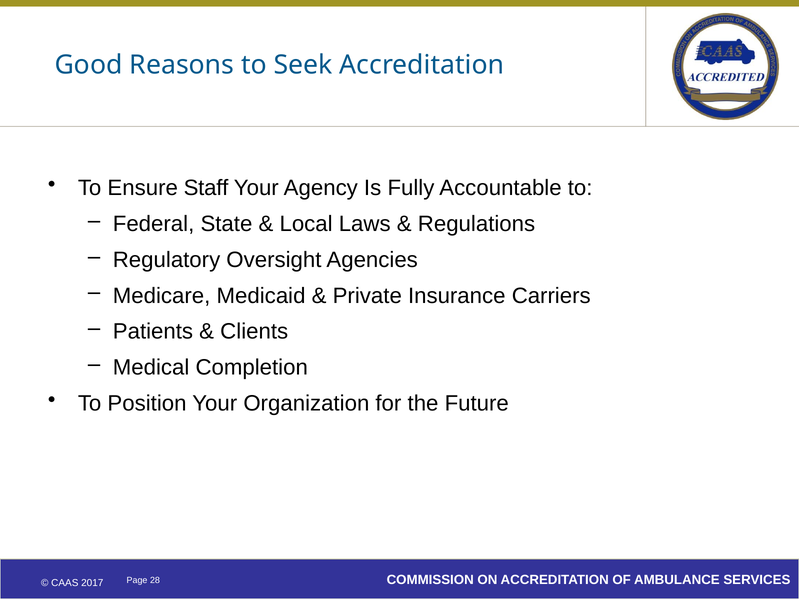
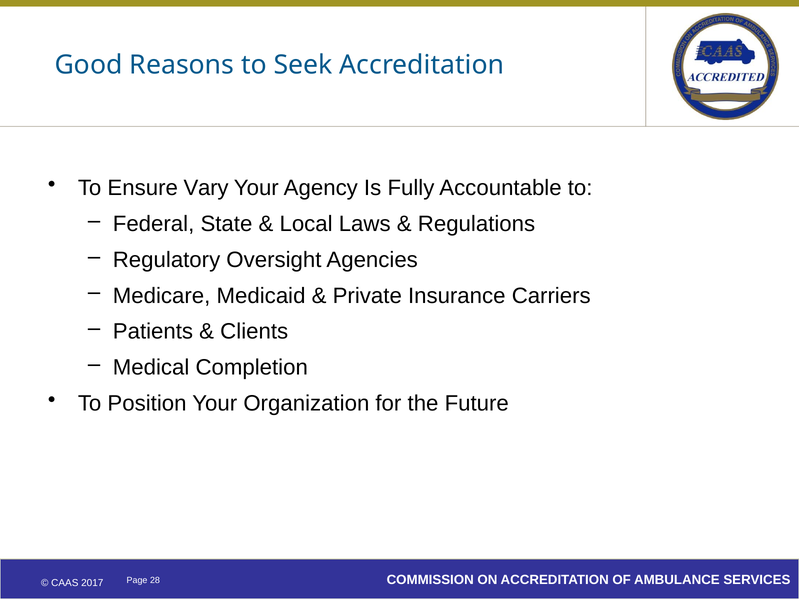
Staff: Staff -> Vary (206, 188)
